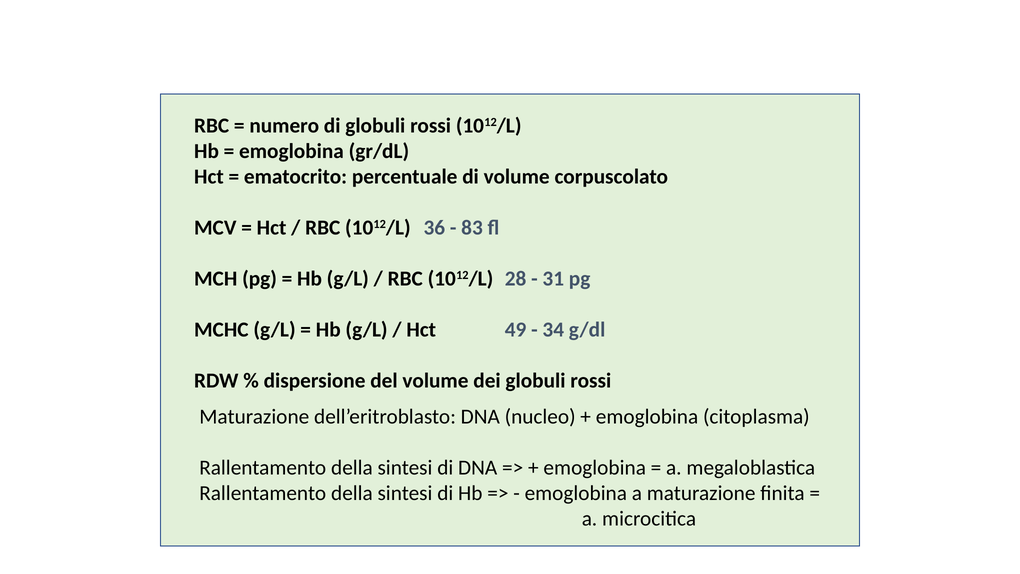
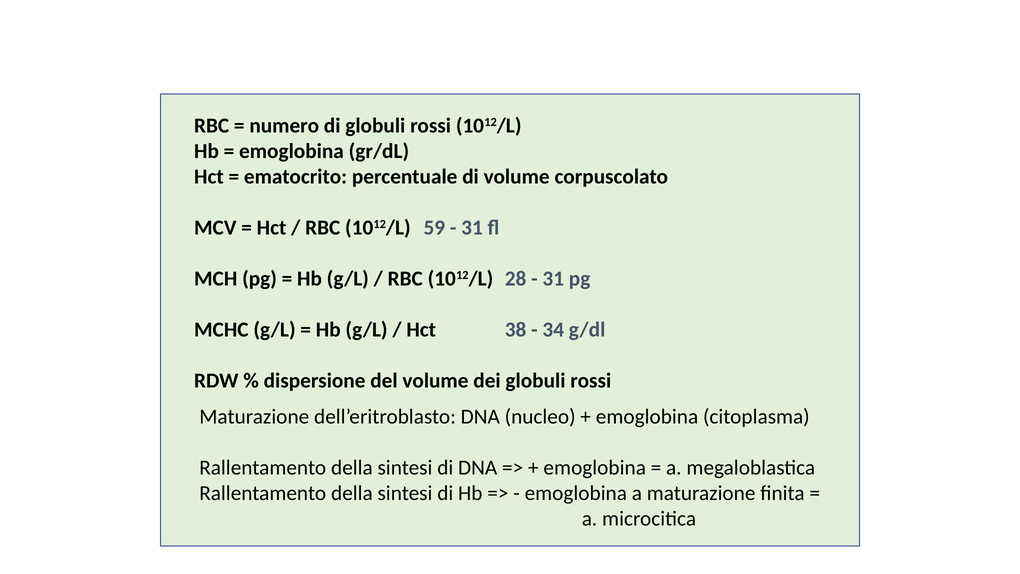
36: 36 -> 59 (434, 228)
83: 83 -> 31 (472, 228)
49: 49 -> 38 (516, 330)
